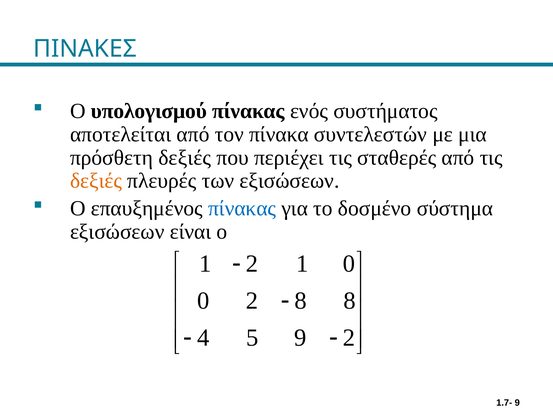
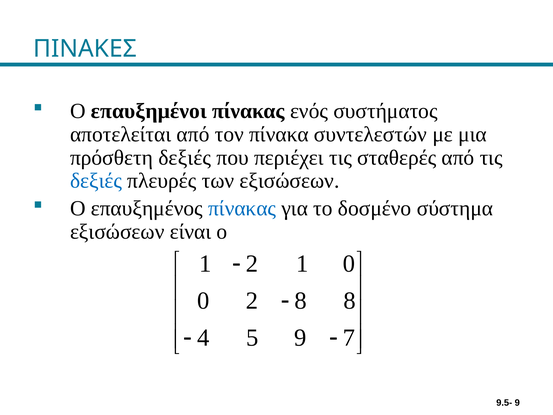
υπολογισμού: υπολογισμού -> επαυξημένοι (149, 111)
δεξιές colour: orange -> blue (96, 181)
9 2: 2 -> 7 (349, 337)
1.7-: 1.7- -> 9.5- (504, 402)
